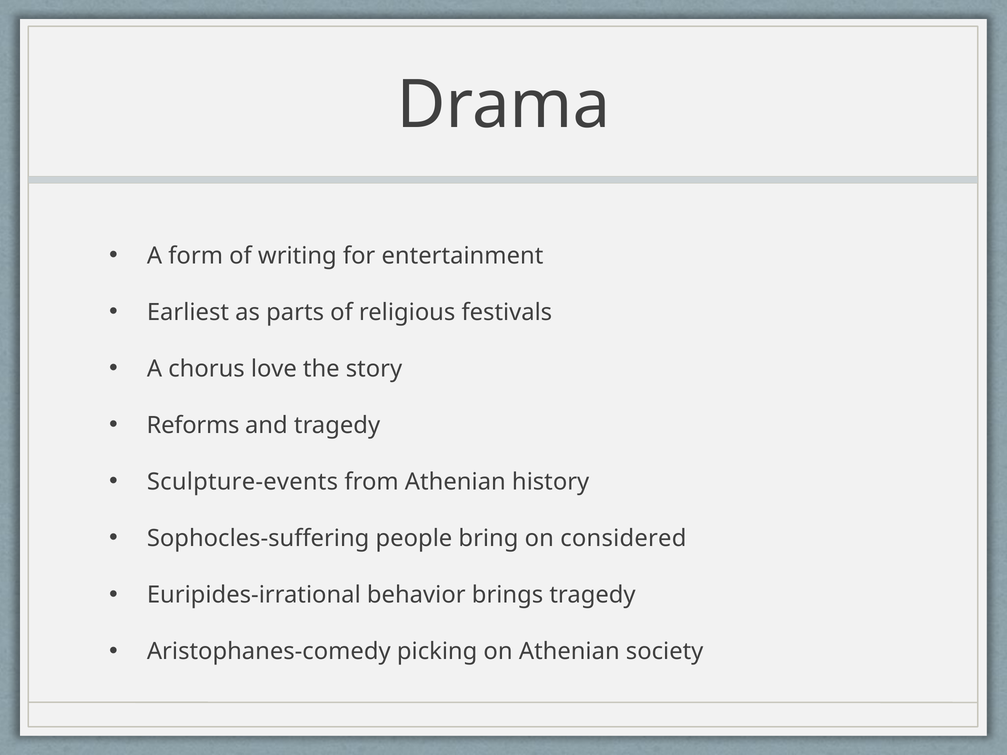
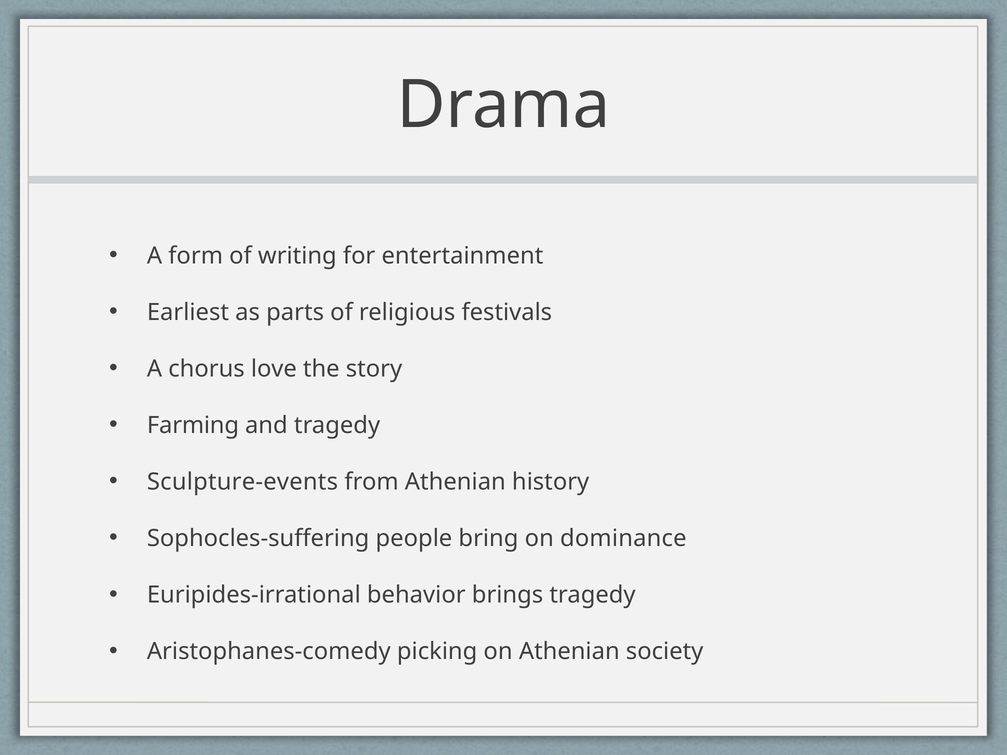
Reforms: Reforms -> Farming (193, 426)
considered: considered -> dominance (623, 539)
